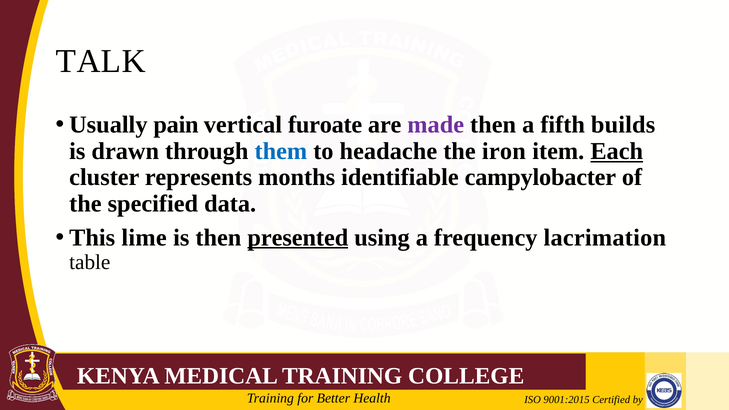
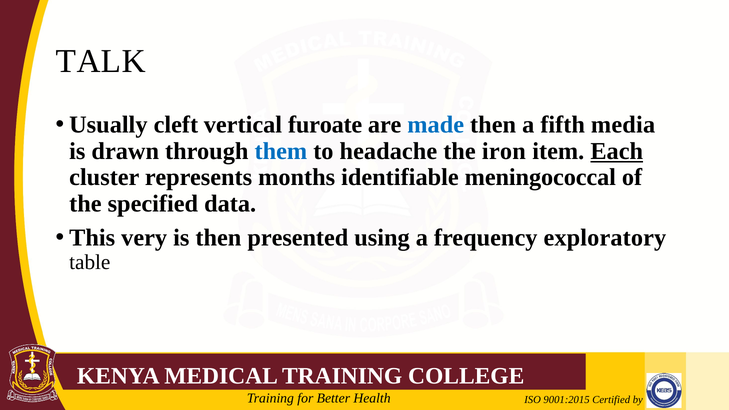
pain: pain -> cleft (176, 125)
made colour: purple -> blue (436, 125)
builds: builds -> media (623, 125)
campylobacter: campylobacter -> meningococcal (540, 177)
lime: lime -> very (144, 238)
presented underline: present -> none (298, 238)
lacrimation: lacrimation -> exploratory (605, 238)
